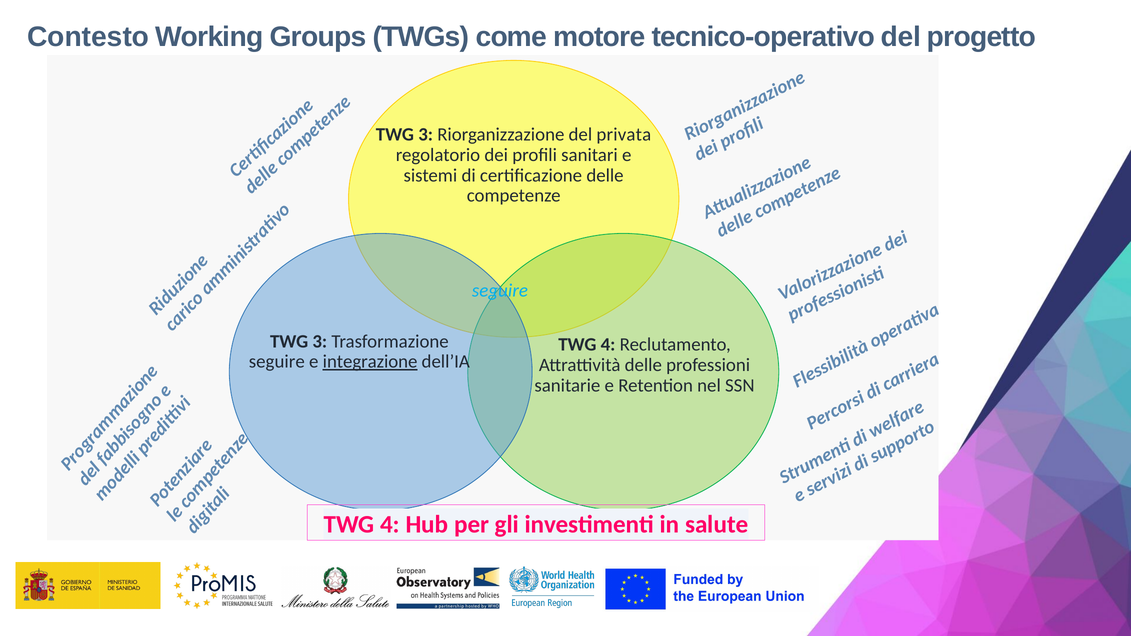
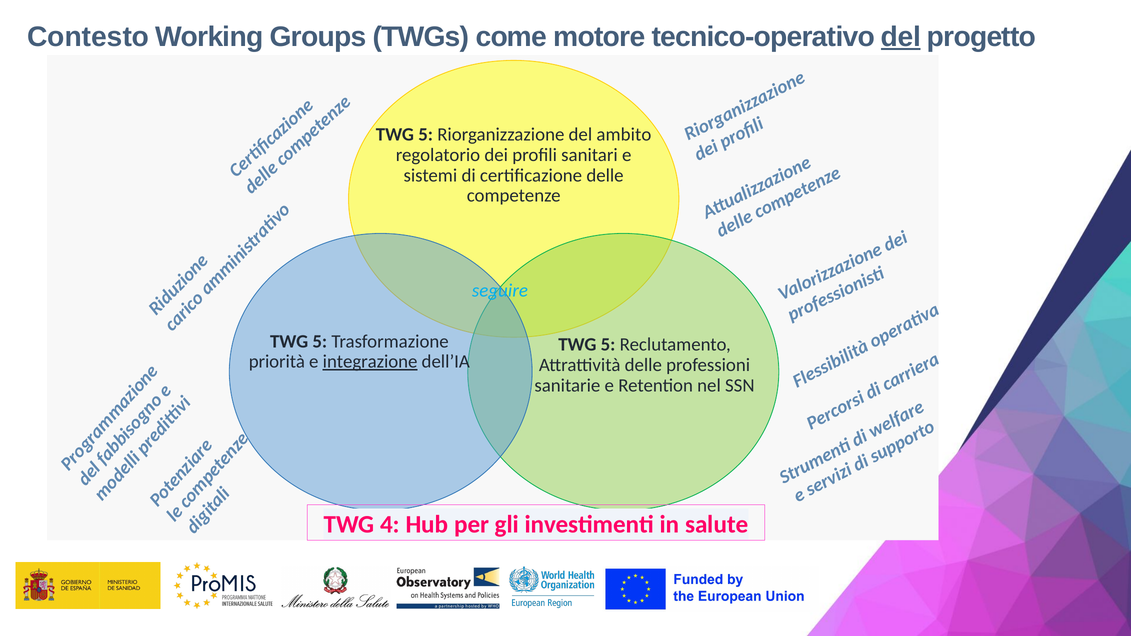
del underline: none -> present (901, 37)
3: 3 -> 5 (426, 135)
privata: privata -> ambito (624, 135)
3: 3 -> 5 (320, 341)
4: 4 -> 5 (608, 345)
seguire: seguire -> priorità (277, 362)
